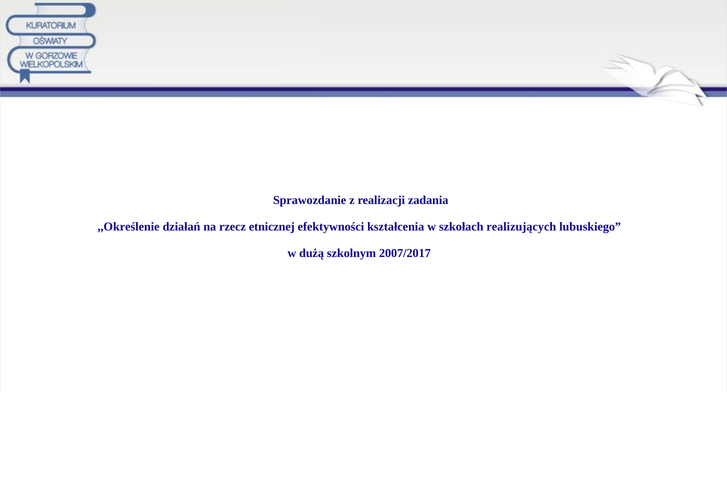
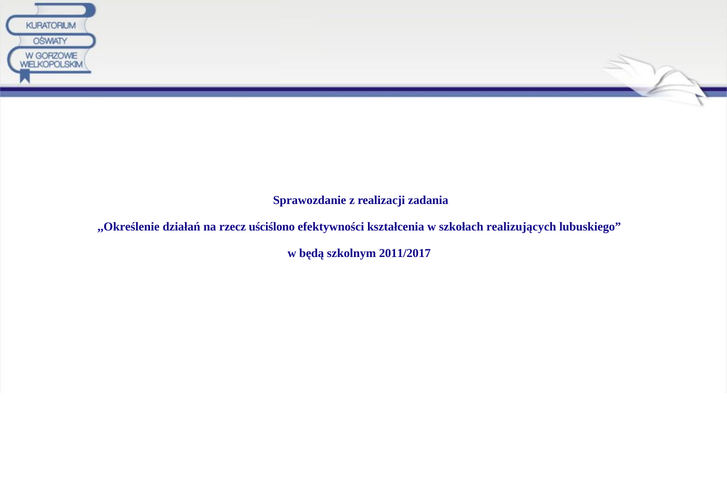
etnicznej: etnicznej -> uściślono (272, 227)
dużą: dużą -> będą (312, 254)
2007/2017: 2007/2017 -> 2011/2017 (405, 254)
